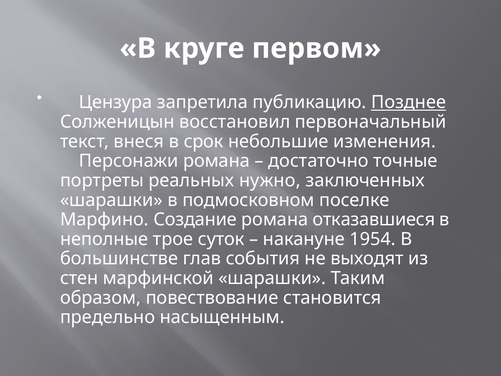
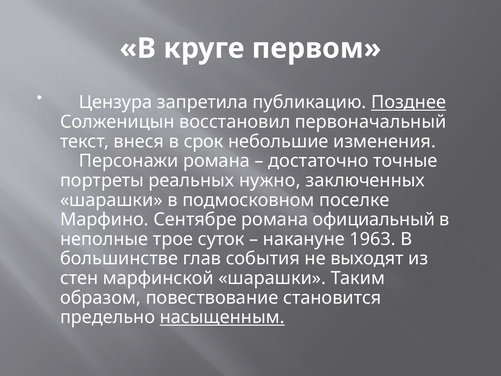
Создание: Создание -> Сентябре (195, 219)
отказавшиеся: отказавшиеся -> официальный (374, 219)
1954: 1954 -> 1963 (373, 239)
насыщенным underline: none -> present (222, 317)
